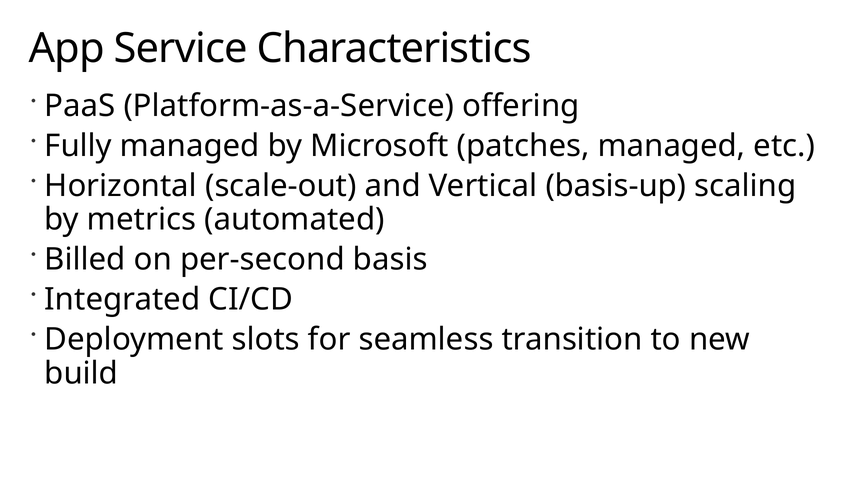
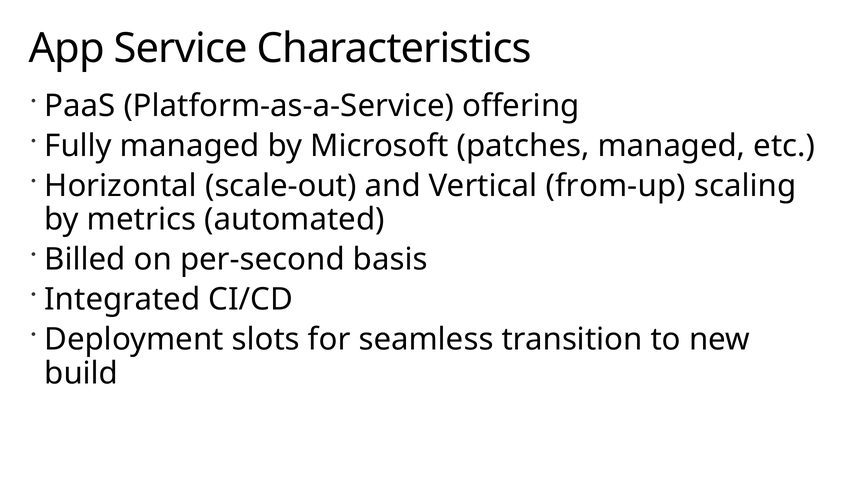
basis-up: basis-up -> from-up (616, 186)
